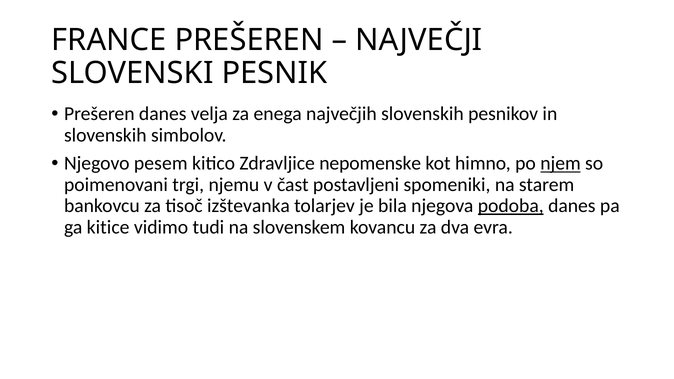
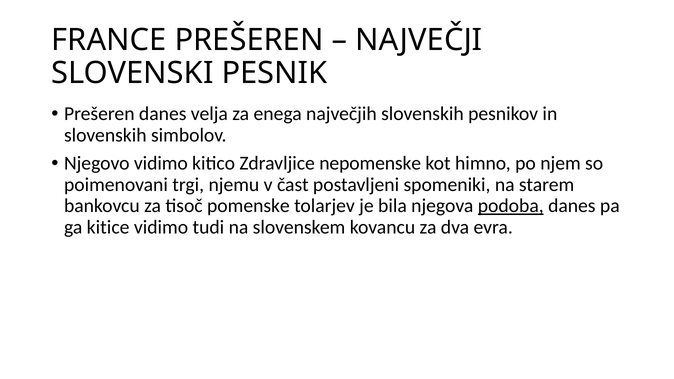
Njegovo pesem: pesem -> vidimo (161, 163)
njem underline: present -> none (561, 163)
izštevanka: izštevanka -> pomenske (248, 206)
